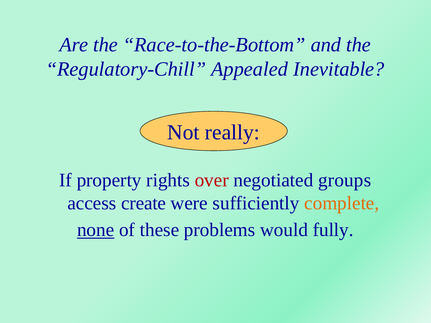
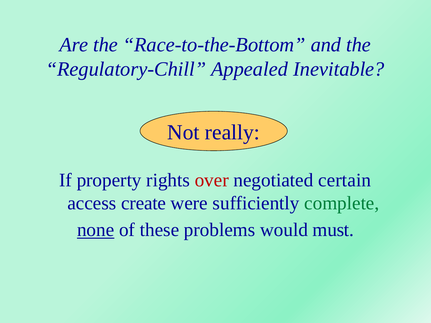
groups: groups -> certain (345, 180)
complete colour: orange -> green (342, 203)
fully: fully -> must (333, 230)
